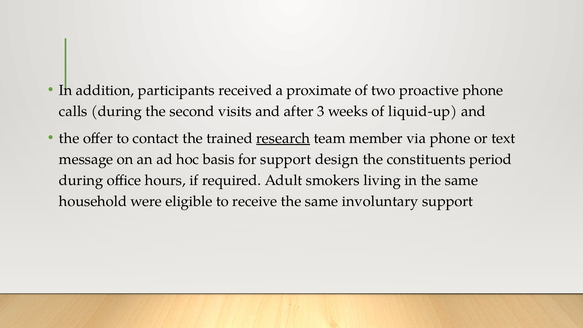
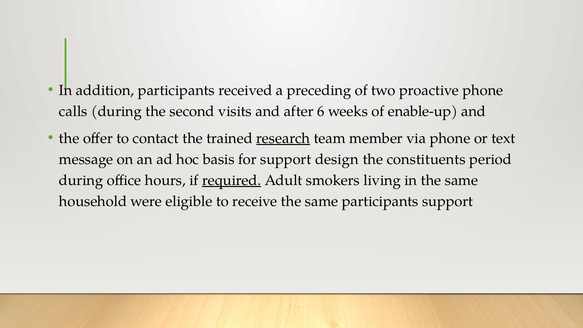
proximate: proximate -> preceding (319, 90)
3: 3 -> 6 (321, 111)
liquid-up: liquid-up -> enable-up (423, 111)
required underline: none -> present (232, 180)
same involuntary: involuntary -> participants (380, 201)
